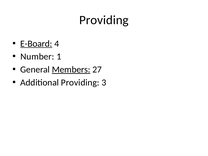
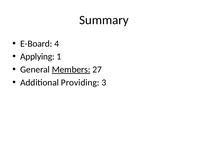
Providing: Providing -> Summary (104, 20)
E-Board underline: present -> none (36, 44)
Number: Number -> Applying (37, 57)
